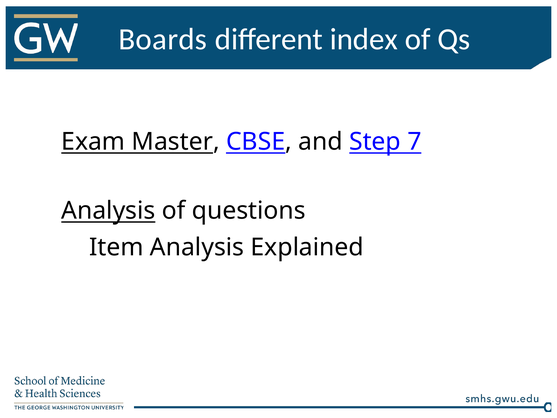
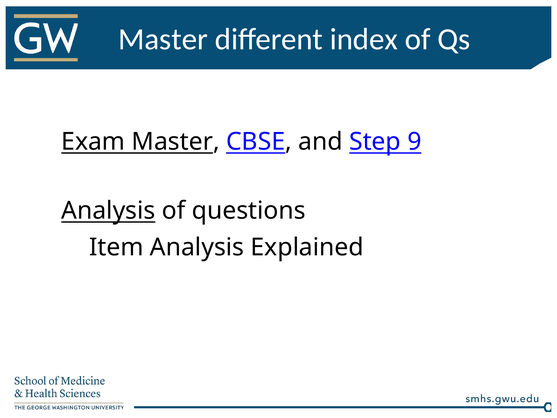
Boards: Boards -> Master (163, 39)
7: 7 -> 9 (414, 142)
